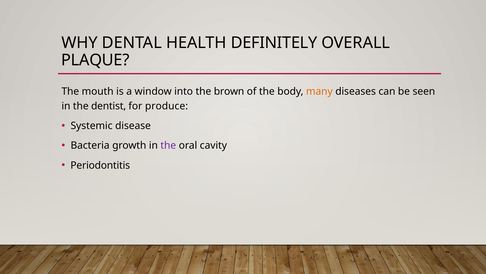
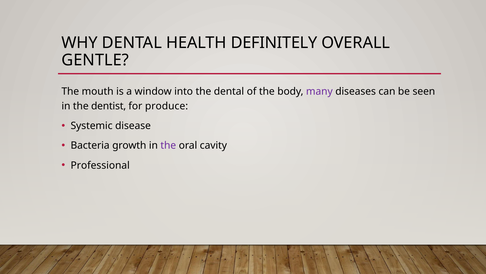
PLAQUE: PLAQUE -> GENTLE (95, 60)
the brown: brown -> dental (229, 91)
many colour: orange -> purple (319, 91)
Periodontitis: Periodontitis -> Professional (100, 165)
